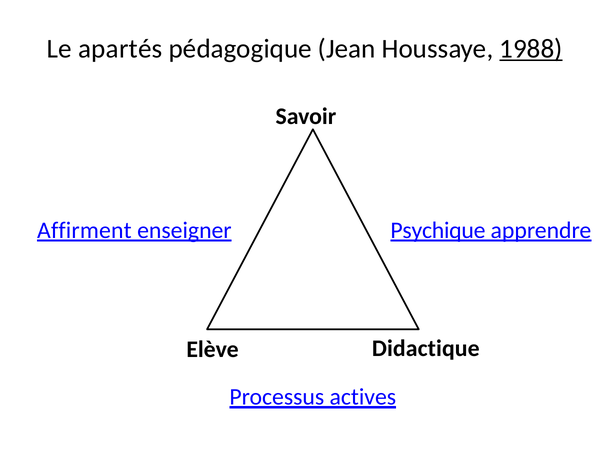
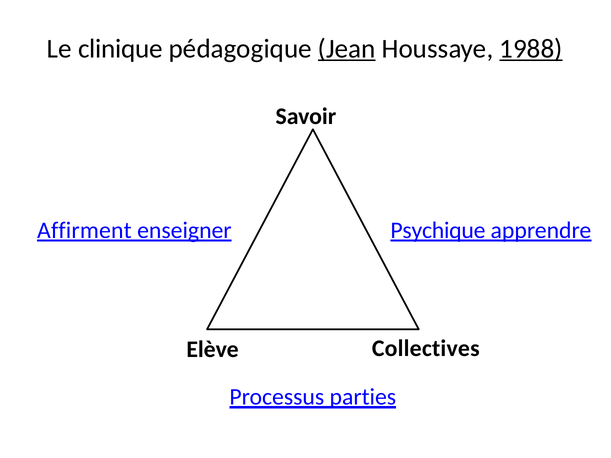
apartés: apartés -> clinique (120, 49)
Jean underline: none -> present (347, 49)
Didactique: Didactique -> Collectives (426, 348)
actives: actives -> parties (363, 397)
